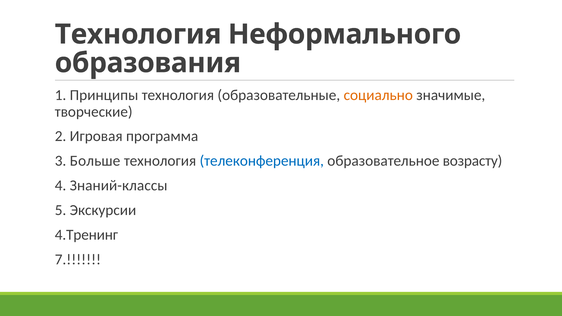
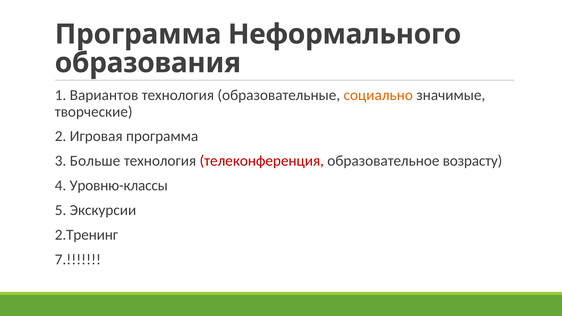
Технология: Технология -> Программа (138, 34)
Принципы: Принципы -> Вариантов (104, 95)
телеконференция colour: blue -> red (262, 161)
Знаний-классы: Знаний-классы -> Уровню-классы (119, 186)
4.Тренинг: 4.Тренинг -> 2.Тренинг (86, 235)
